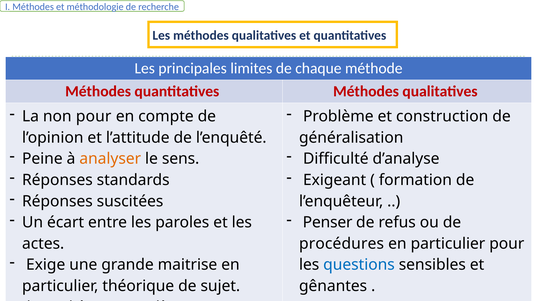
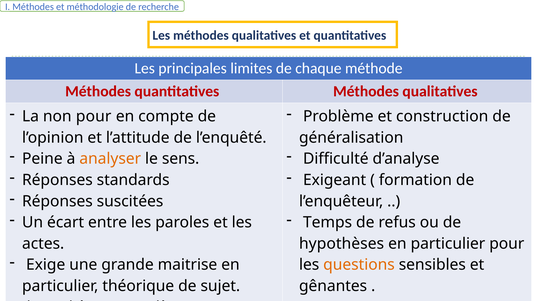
Penser: Penser -> Temps (328, 222)
procédures: procédures -> hypothèses (342, 243)
questions colour: blue -> orange (359, 264)
